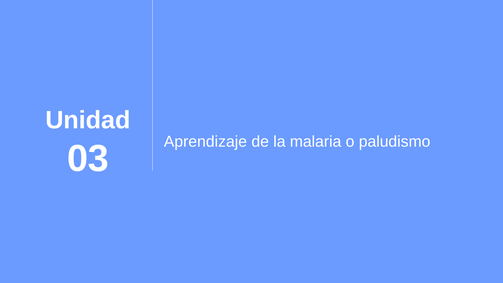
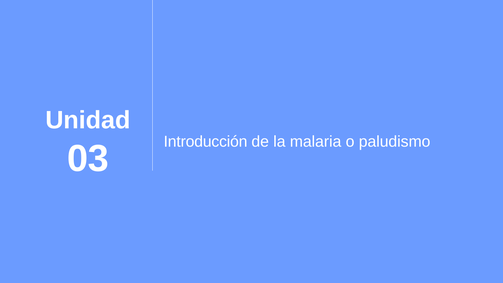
Aprendizaje: Aprendizaje -> Introducción (206, 142)
